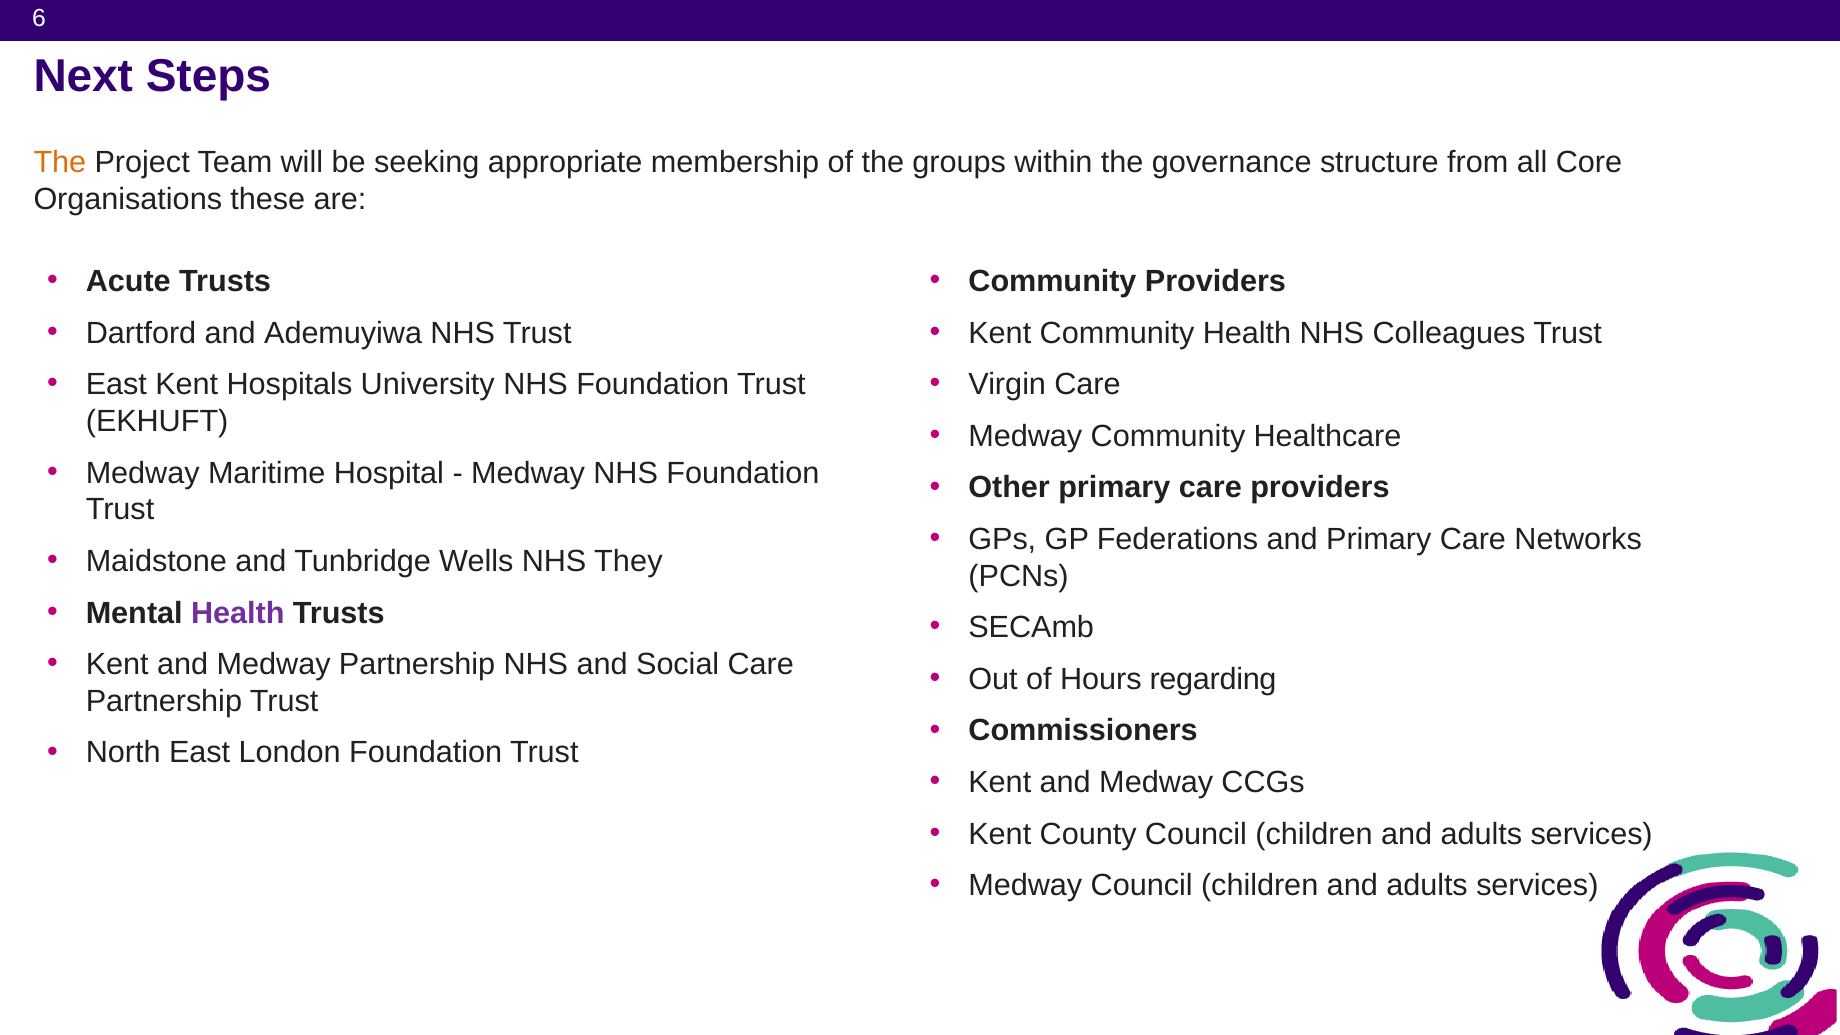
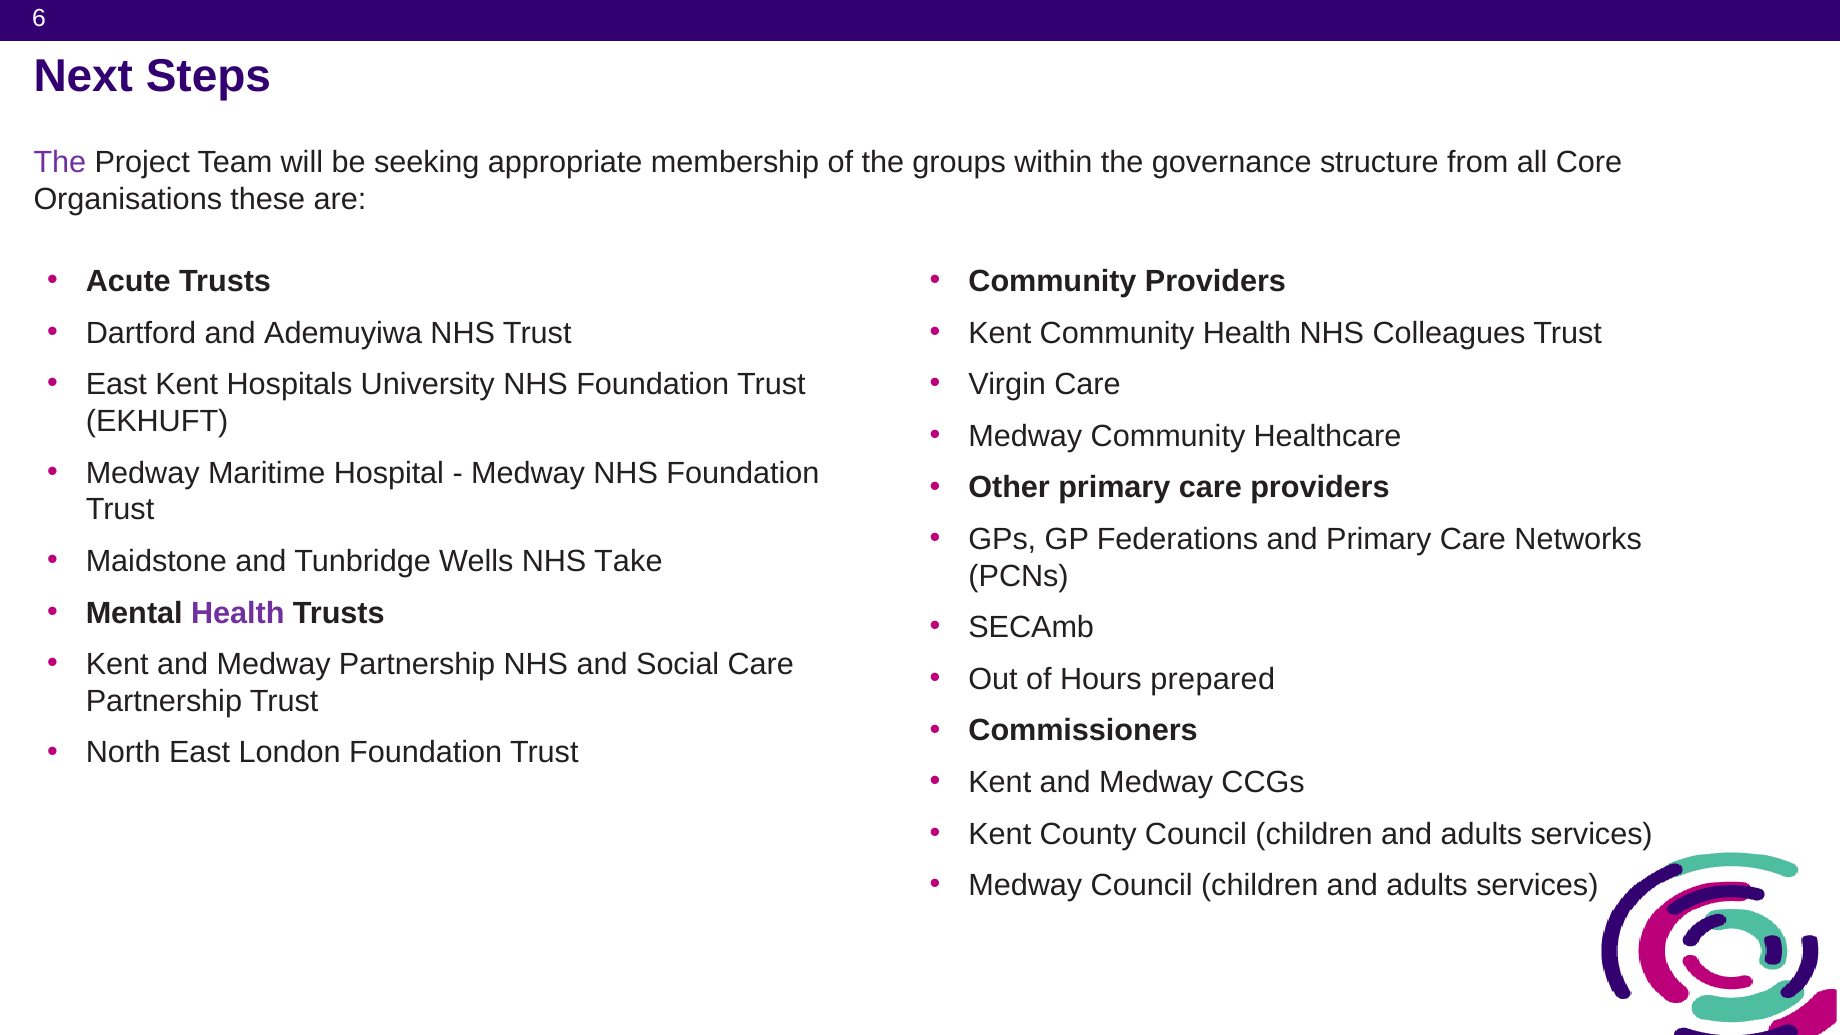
The colour: orange -> purple (60, 162)
They: They -> Take (628, 561)
regarding: regarding -> prepared (1213, 679)
